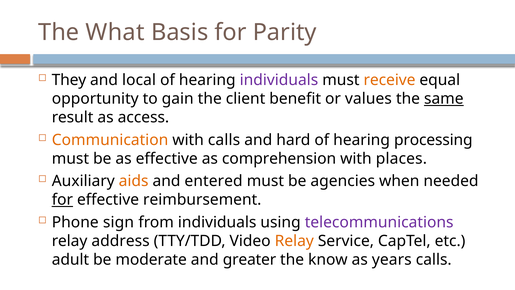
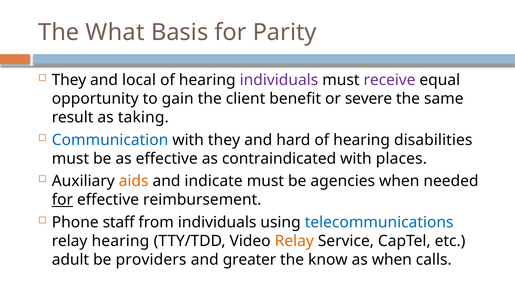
receive colour: orange -> purple (390, 80)
values: values -> severe (369, 99)
same underline: present -> none (444, 99)
access: access -> taking (143, 117)
Communication colour: orange -> blue (110, 140)
with calls: calls -> they (224, 140)
processing: processing -> disabilities (433, 140)
comprehension: comprehension -> contraindicated (279, 158)
entered: entered -> indicate (214, 181)
sign: sign -> staff (119, 222)
telecommunications colour: purple -> blue (379, 222)
relay address: address -> hearing (120, 241)
moderate: moderate -> providers (151, 259)
as years: years -> when (392, 259)
